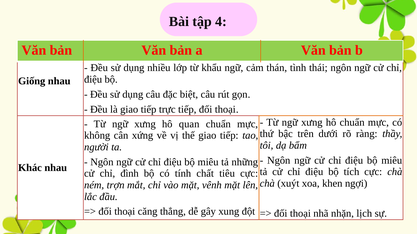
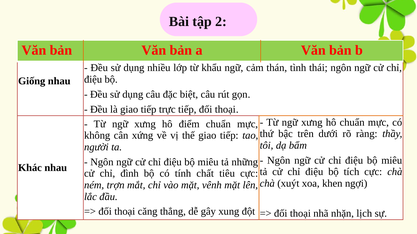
4: 4 -> 2 (221, 22)
quan: quan -> điểm (189, 124)
